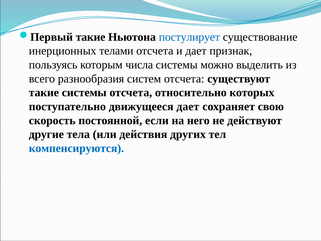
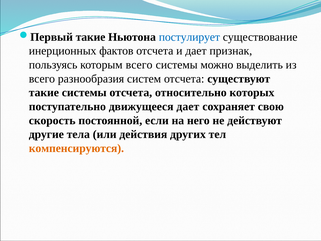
телами: телами -> фактов (116, 51)
которым числа: числа -> всего (139, 65)
компенсируются colour: blue -> orange (76, 148)
